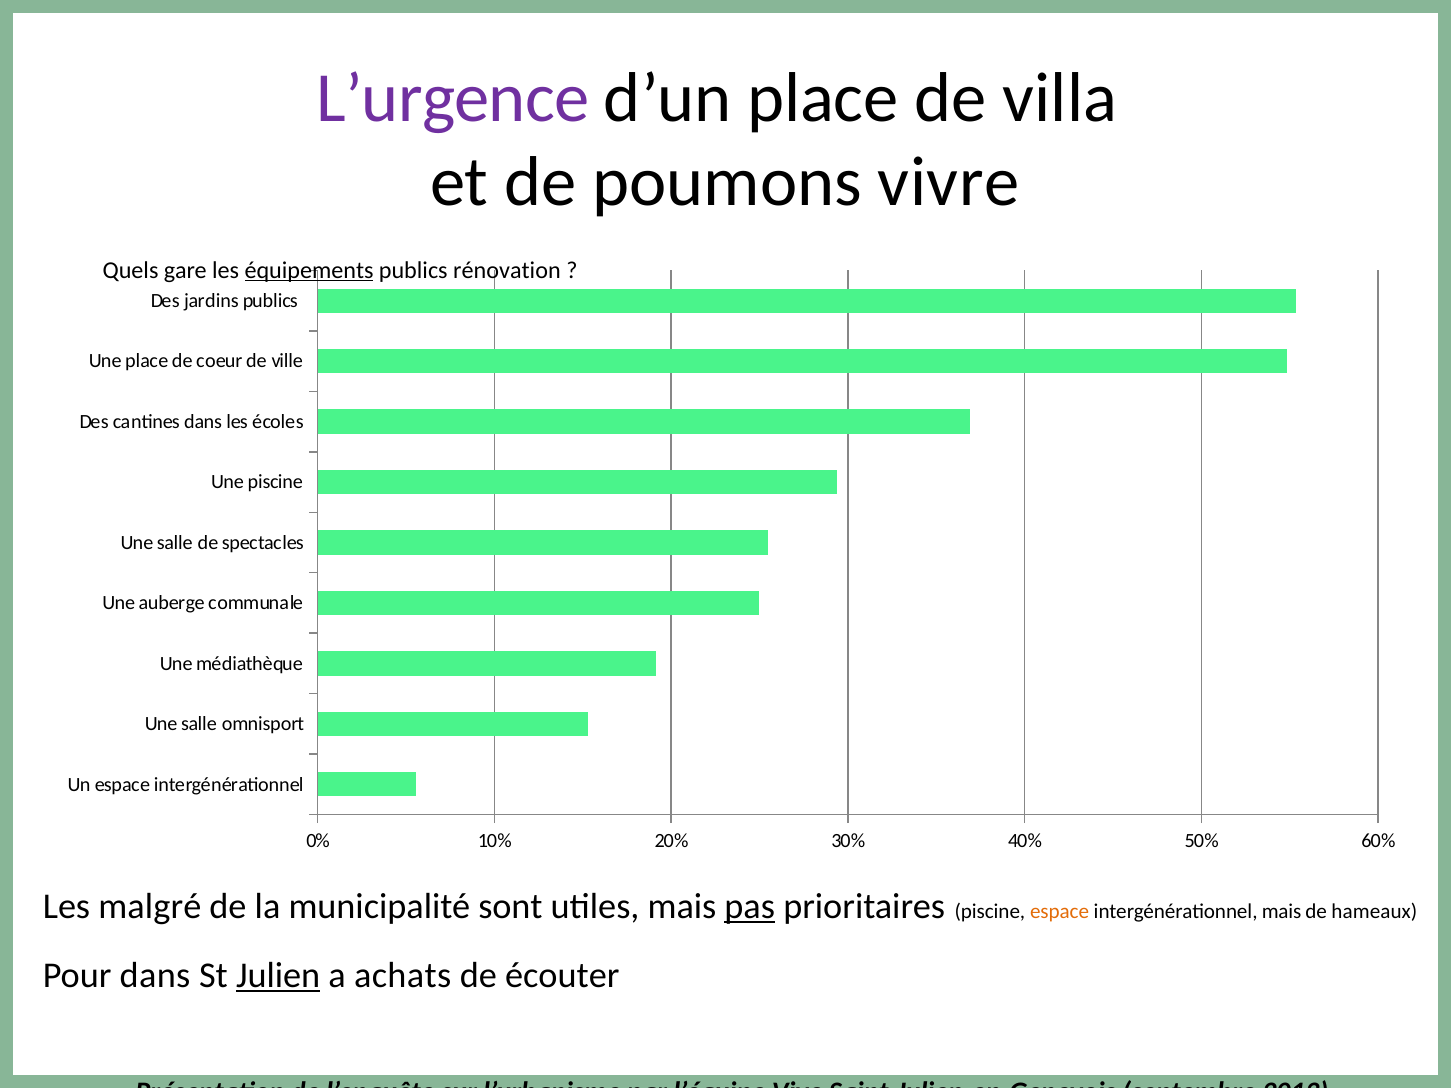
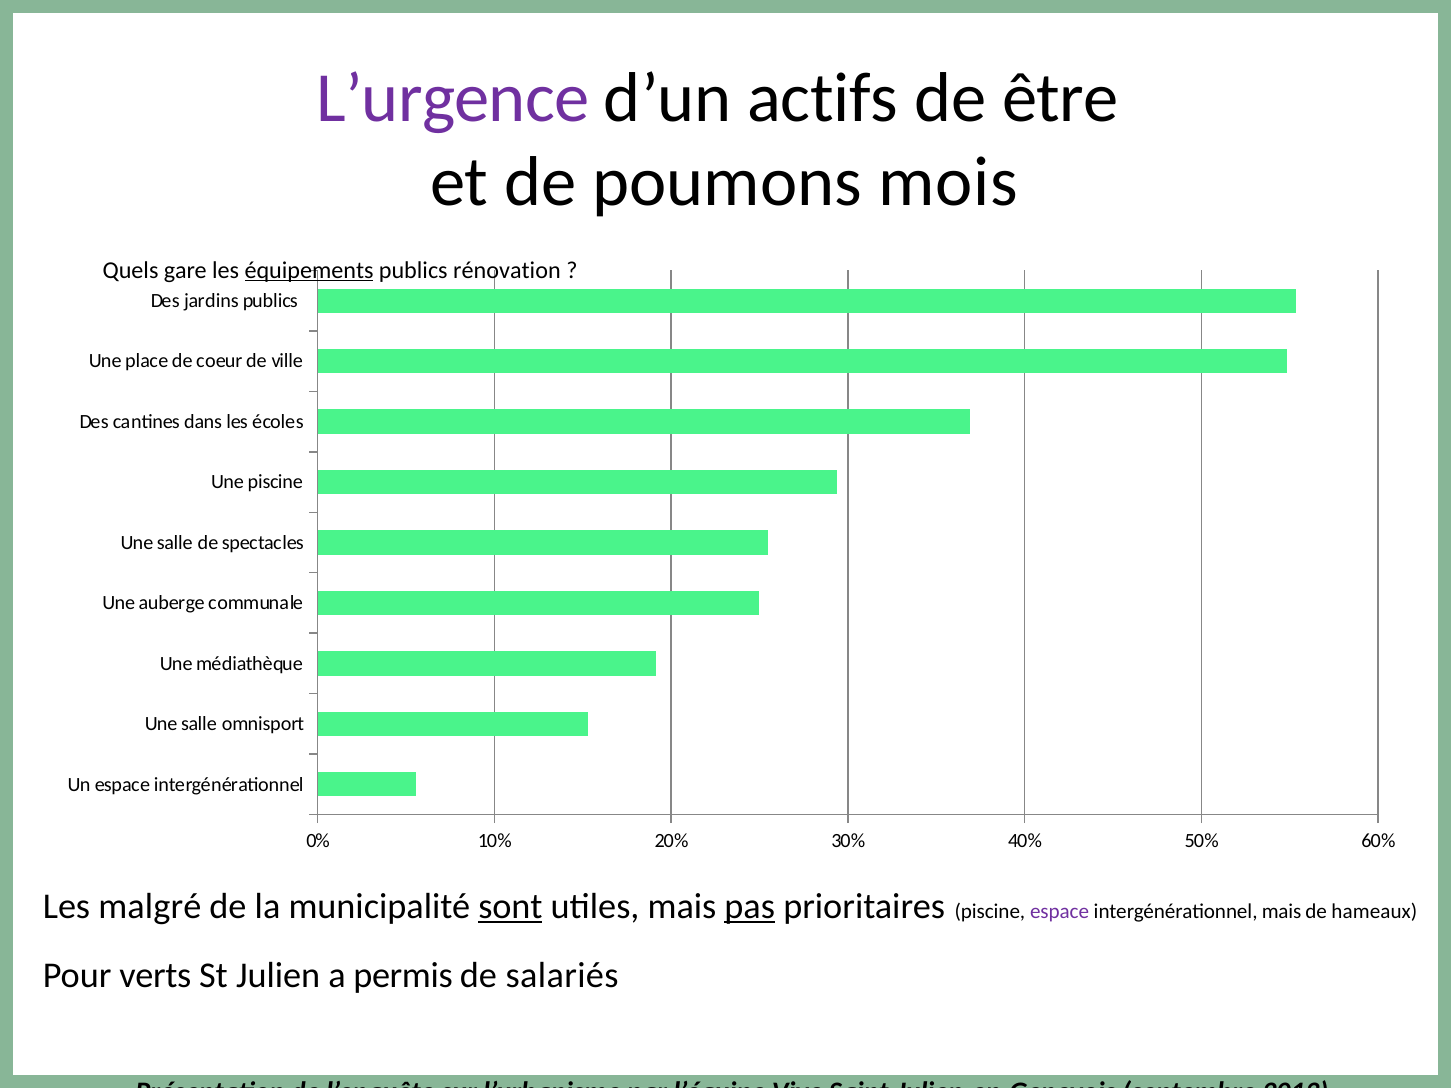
d’un place: place -> actifs (823, 98)
villa: villa -> être (1060, 98)
vivre: vivre -> mois (949, 183)
sont underline: none -> present (510, 907)
espace colour: orange -> purple (1060, 912)
Pour dans: dans -> verts (155, 976)
Julien underline: present -> none (278, 976)
achats: achats -> permis (403, 976)
écouter: écouter -> salariés (562, 976)
